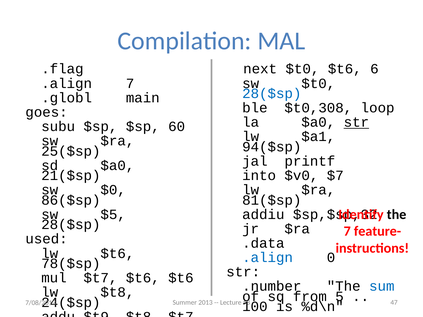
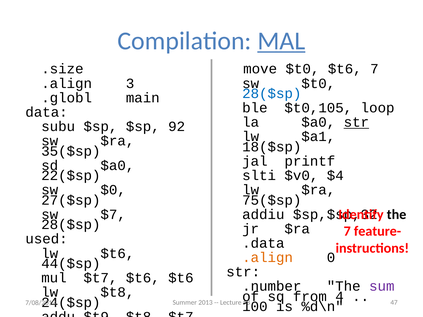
MAL underline: none -> present (281, 41)
.flag: .flag -> .size (62, 69)
next: next -> move (260, 69)
$t6 6: 6 -> 7 (374, 69)
.align 7: 7 -> 3 (130, 83)
$t0,308: $t0,308 -> $t0,105 (318, 108)
goes: goes -> data (47, 112)
60: 60 -> 92 (177, 127)
94($sp: 94($sp -> 18($sp (272, 147)
25($sp: 25($sp -> 35($sp (71, 151)
21($sp: 21($sp -> 22($sp (71, 176)
into: into -> slti (259, 176)
$7: $7 -> $4 (335, 176)
86($sp: 86($sp -> 27($sp (71, 200)
81($sp: 81($sp -> 75($sp (272, 200)
$5: $5 -> $7 (113, 215)
.align colour: blue -> orange (268, 258)
78($sp: 78($sp -> 44($sp (71, 264)
sum colour: blue -> purple (382, 287)
5: 5 -> 4 (340, 297)
